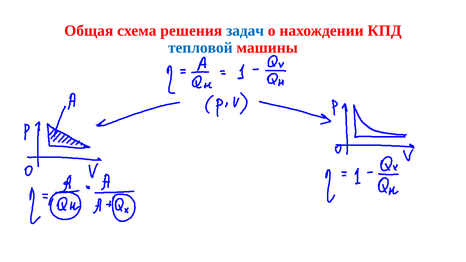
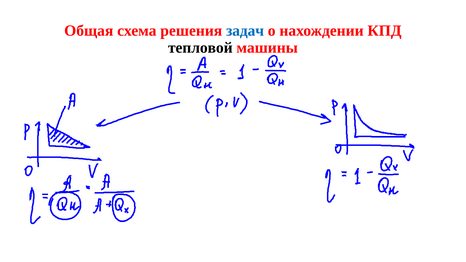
тепловой colour: blue -> black (200, 48)
